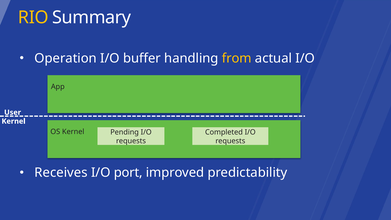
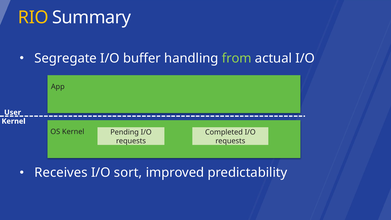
Operation: Operation -> Segregate (66, 58)
from colour: yellow -> light green (237, 58)
port: port -> sort (128, 173)
